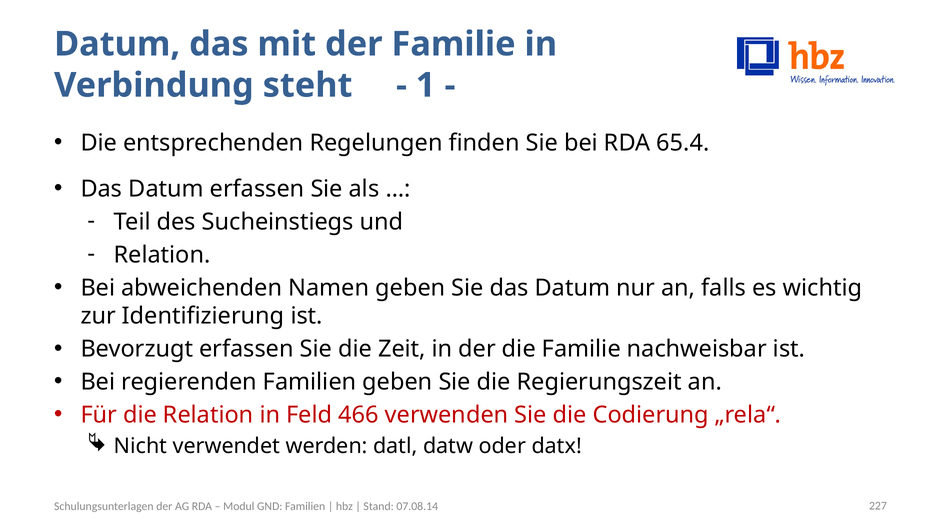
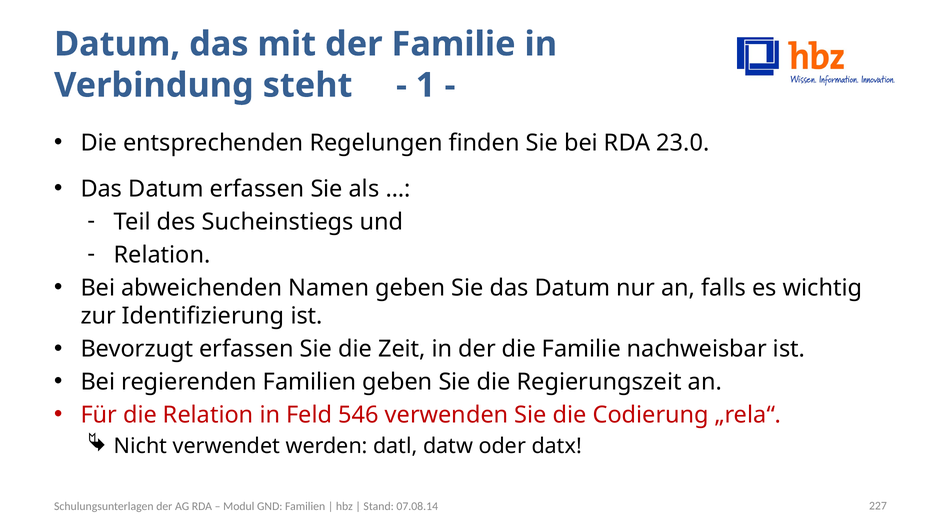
65.4: 65.4 -> 23.0 (683, 143)
466: 466 -> 546 (359, 414)
